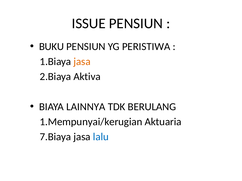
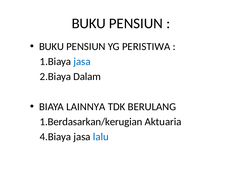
ISSUE: ISSUE -> BUKU (89, 23)
jasa colour: orange -> blue (82, 62)
Aktiva: Aktiva -> Dalam (87, 77)
1.Mempunyai/kerugian: 1.Mempunyai/kerugian -> 1.Berdasarkan/kerugian (91, 122)
7.Biaya: 7.Biaya -> 4.Biaya (55, 137)
